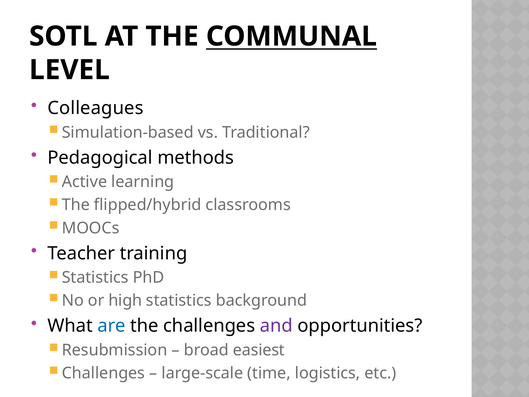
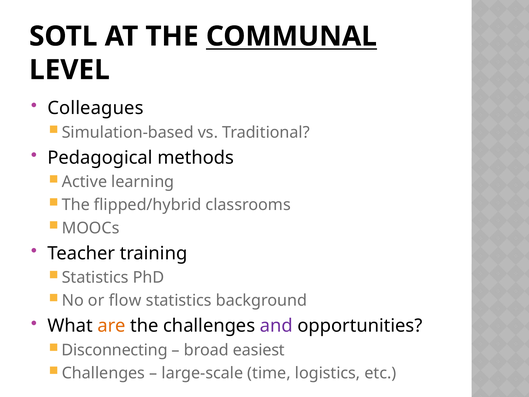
high: high -> flow (125, 300)
are colour: blue -> orange (112, 326)
Resubmission: Resubmission -> Disconnecting (115, 350)
